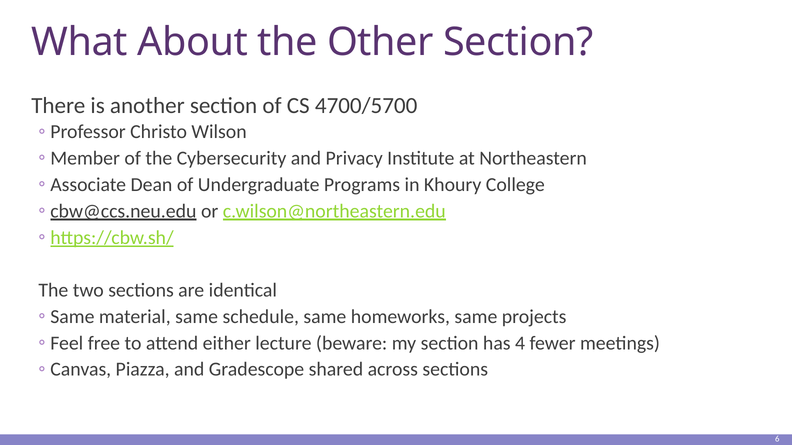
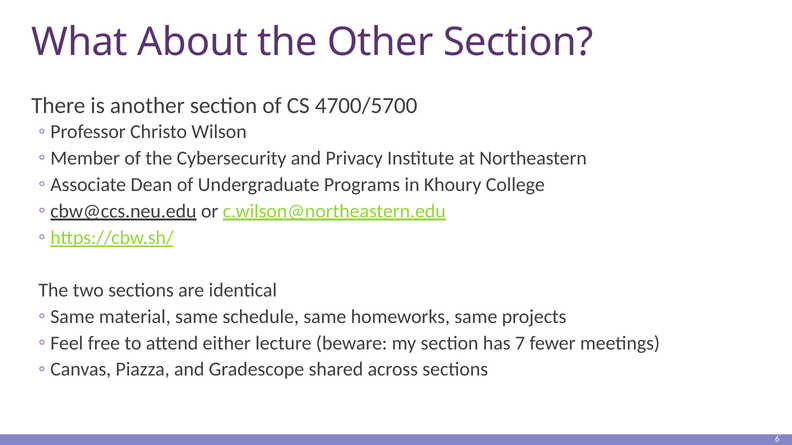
4: 4 -> 7 (520, 343)
